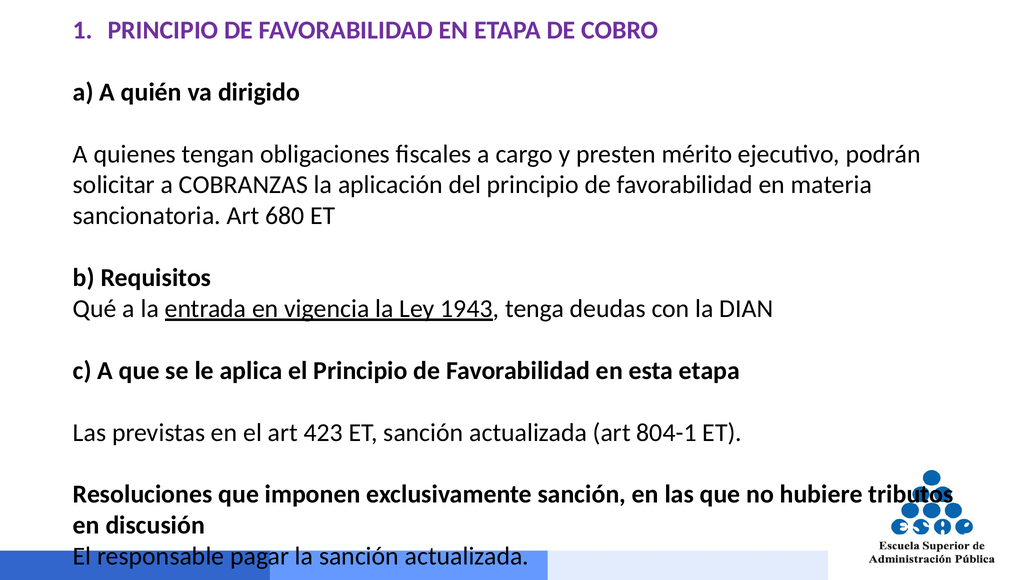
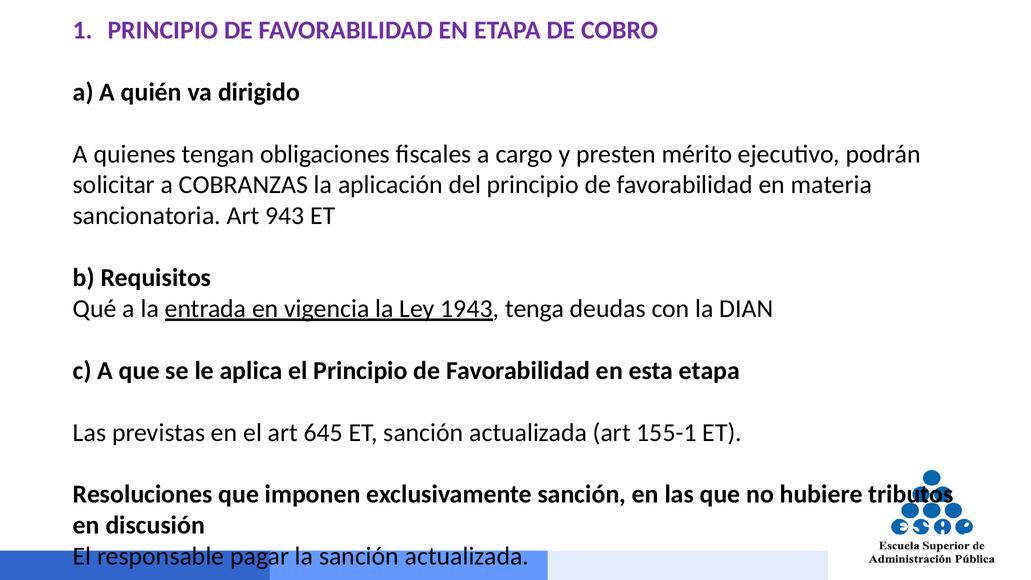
680: 680 -> 943 (285, 216)
423: 423 -> 645 (323, 432)
804-1: 804-1 -> 155-1 (666, 432)
